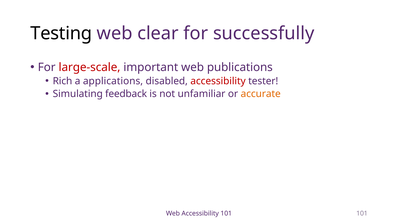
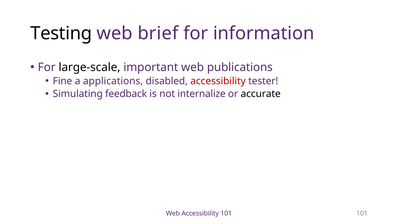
clear: clear -> brief (158, 33)
successfully: successfully -> information (264, 33)
large-scale colour: red -> black (90, 67)
Rich: Rich -> Fine (62, 81)
unfamiliar: unfamiliar -> internalize (202, 94)
accurate colour: orange -> black (261, 94)
